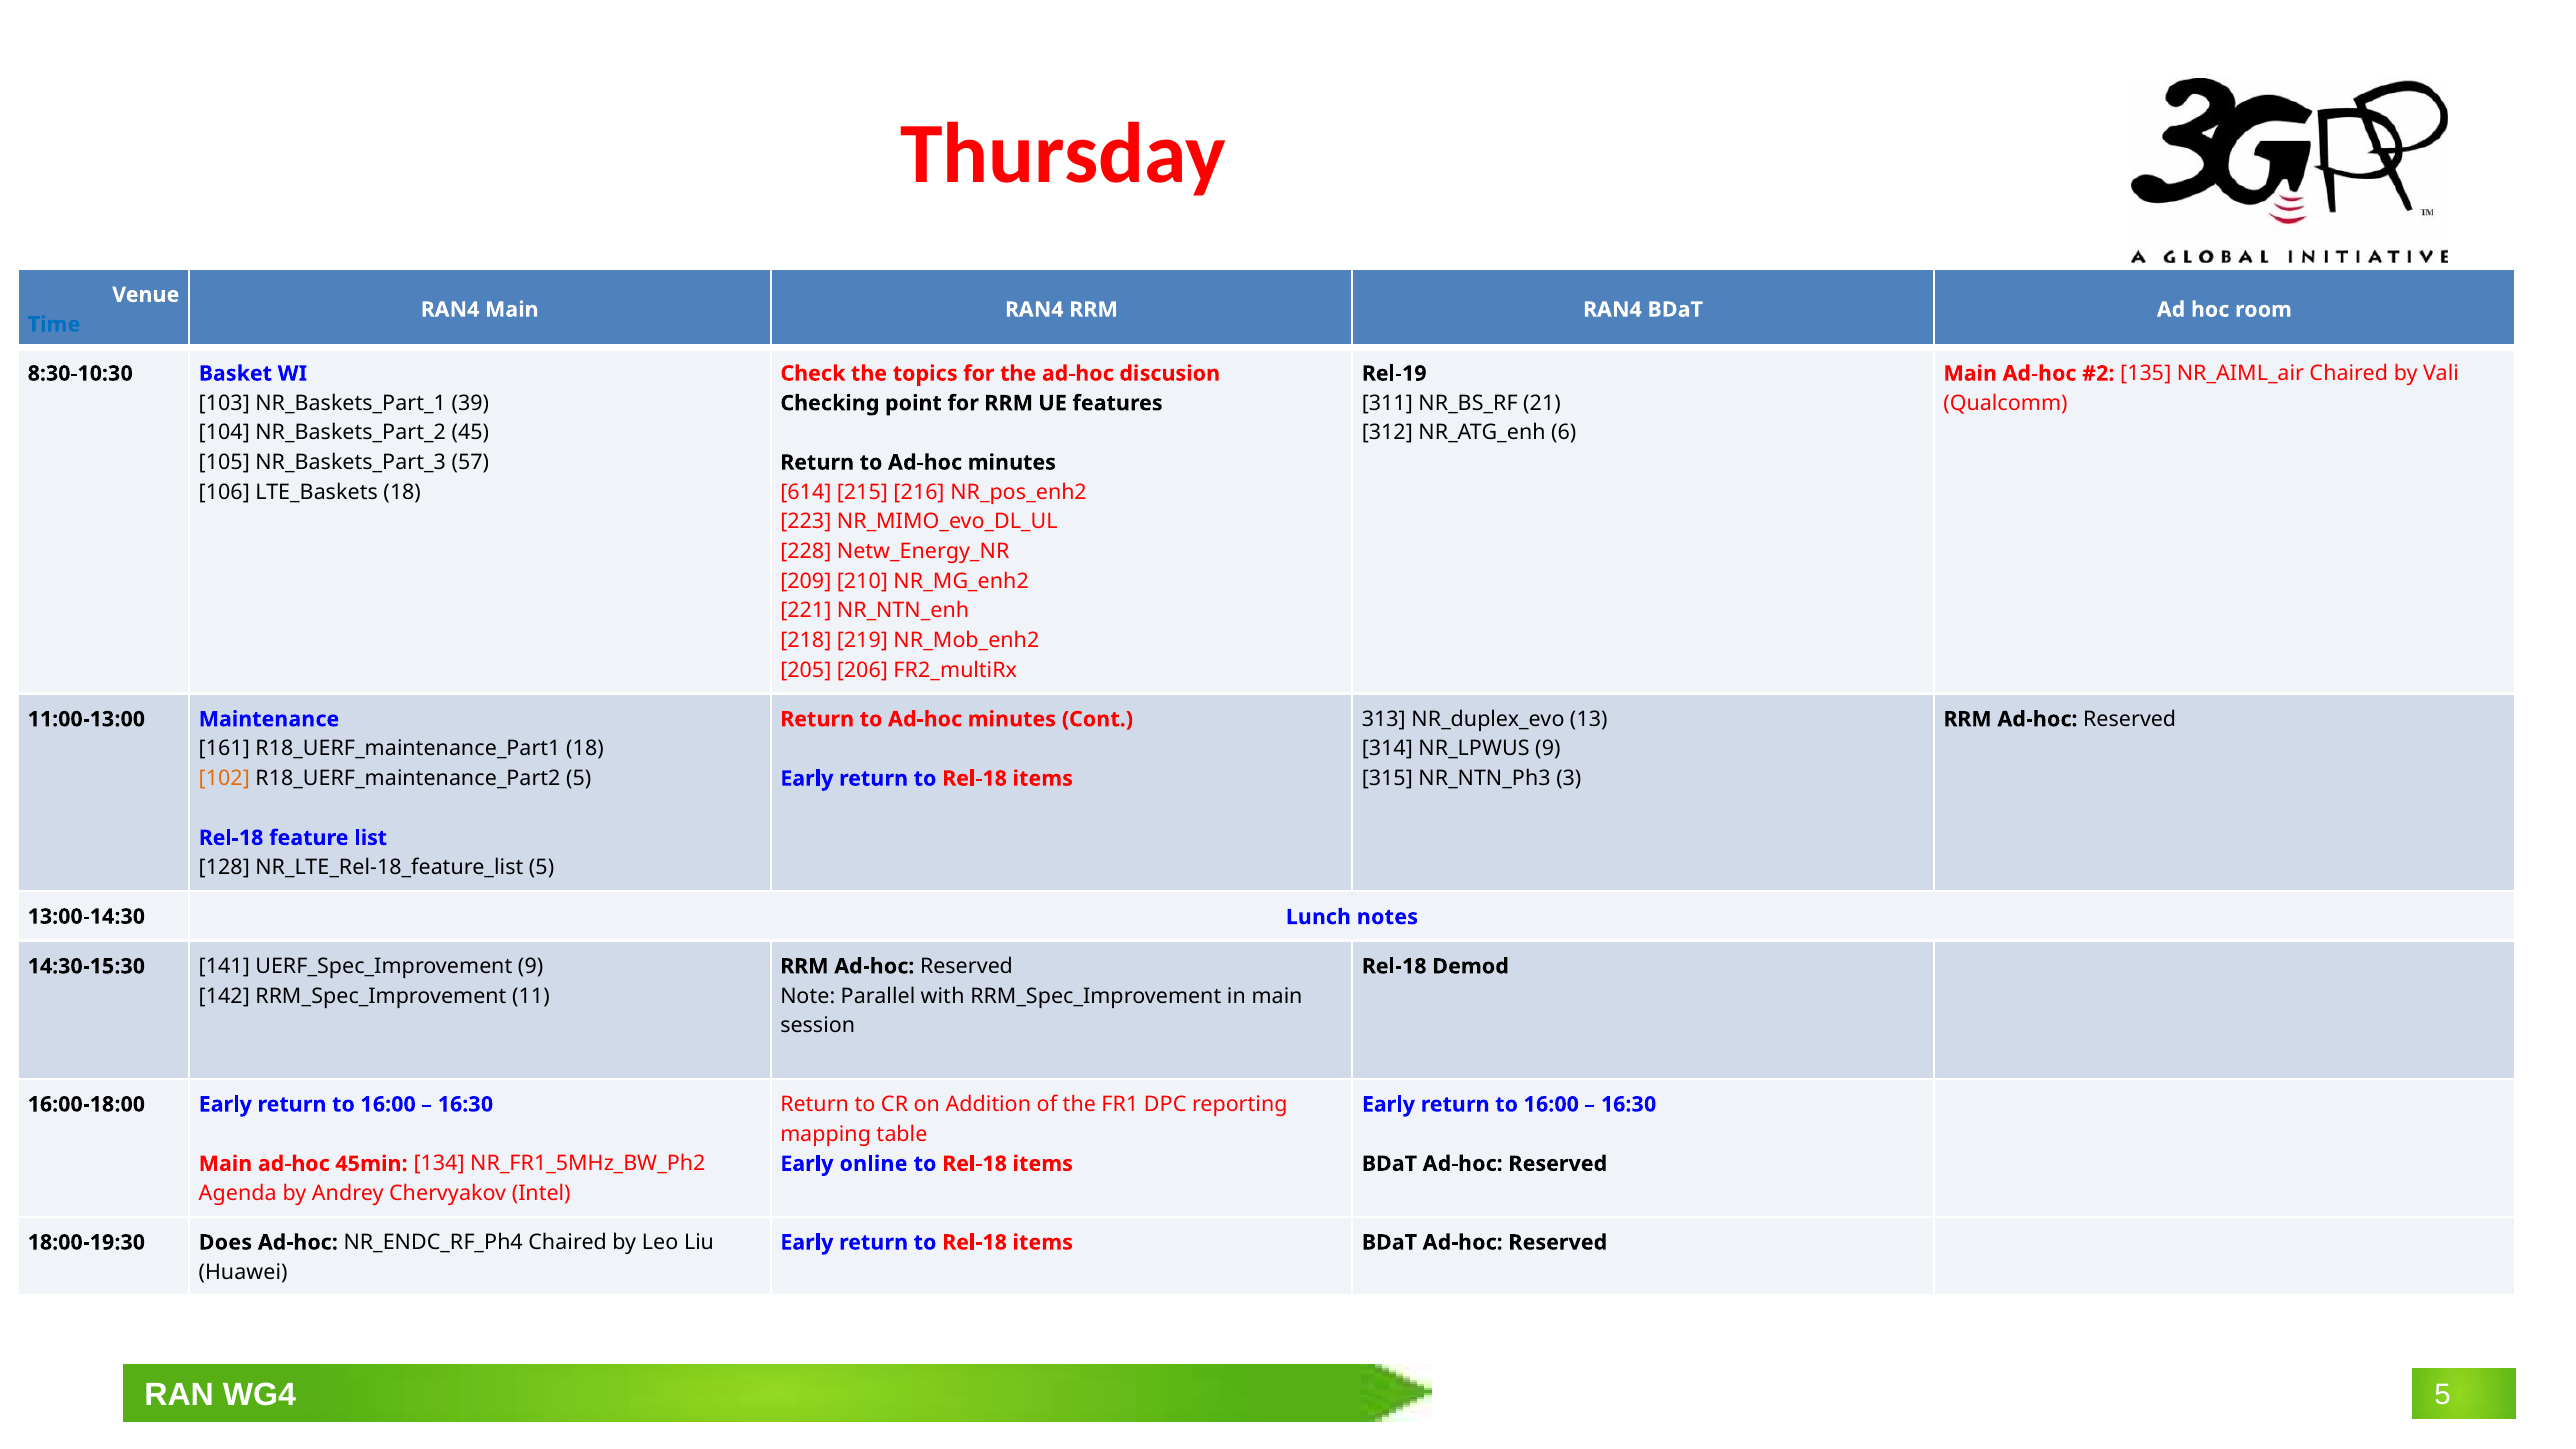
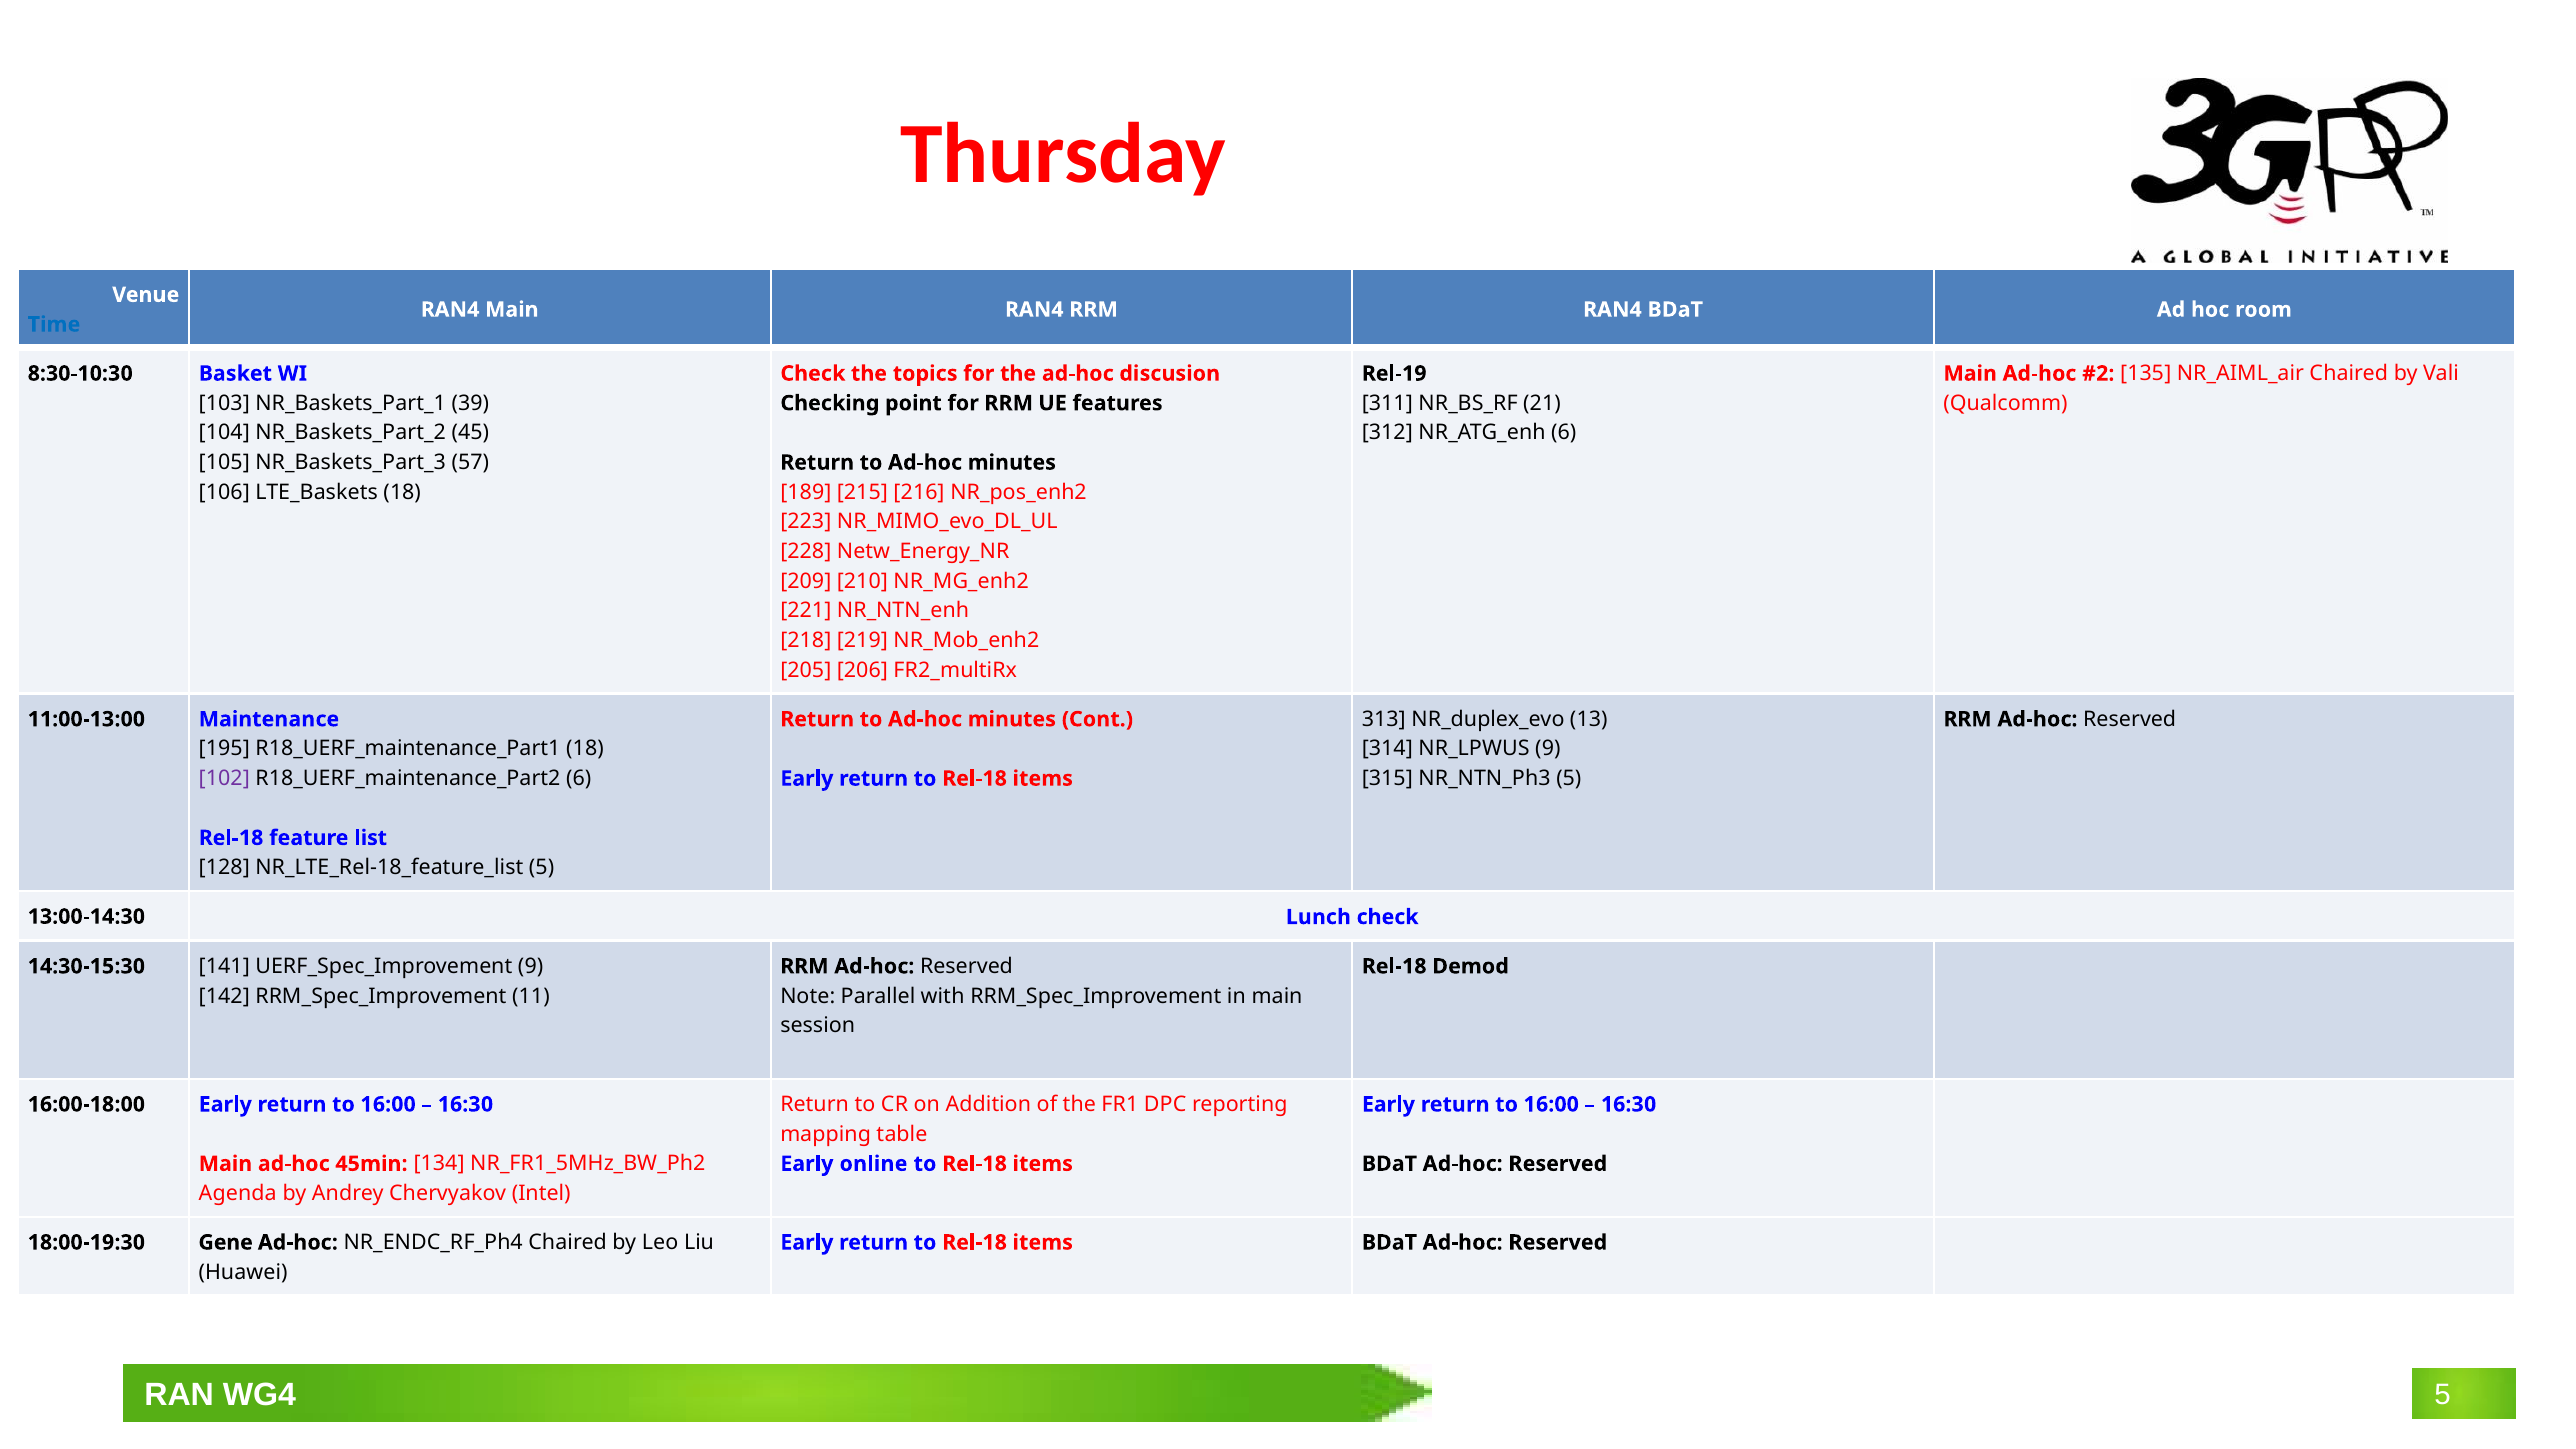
614: 614 -> 189 (806, 492)
161: 161 -> 195 (224, 749)
102 colour: orange -> purple (224, 779)
5: 5 -> 6 (579, 779)
3: 3 -> 5 (1569, 779)
Lunch notes: notes -> check (1388, 917)
Does: Does -> Gene (226, 1242)
